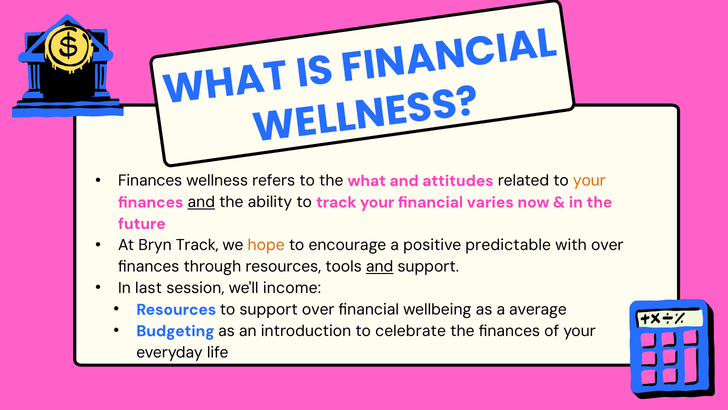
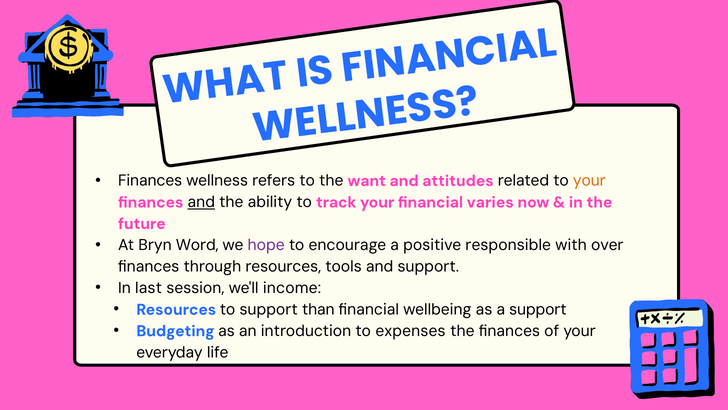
what: what -> want (367, 181)
Bryn Track: Track -> Word (197, 245)
hope colour: orange -> purple (266, 245)
predictable: predictable -> responsible (508, 245)
and underline: present -> none (380, 266)
support over: over -> than (318, 309)
a average: average -> support (538, 309)
celebrate: celebrate -> expenses (411, 331)
